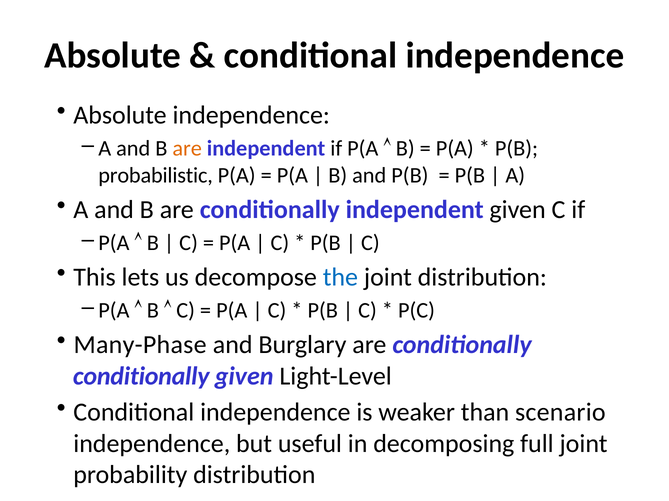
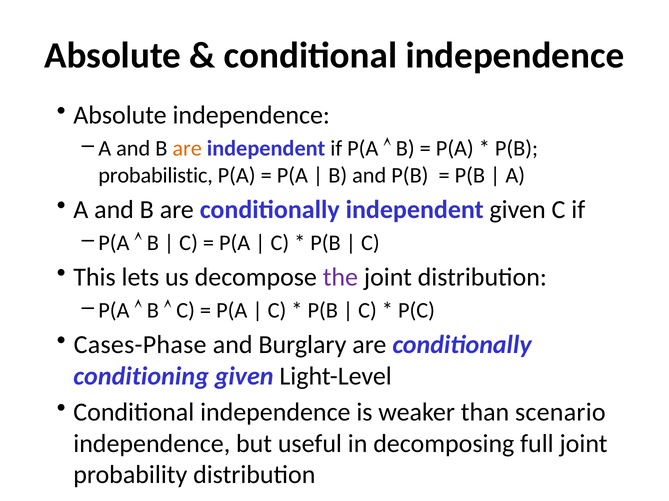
the colour: blue -> purple (340, 278)
Many-Phase: Many-Phase -> Cases-Phase (140, 345)
conditionally: conditionally -> conditioning (141, 377)
